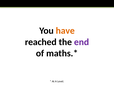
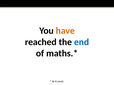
end colour: purple -> blue (82, 42)
